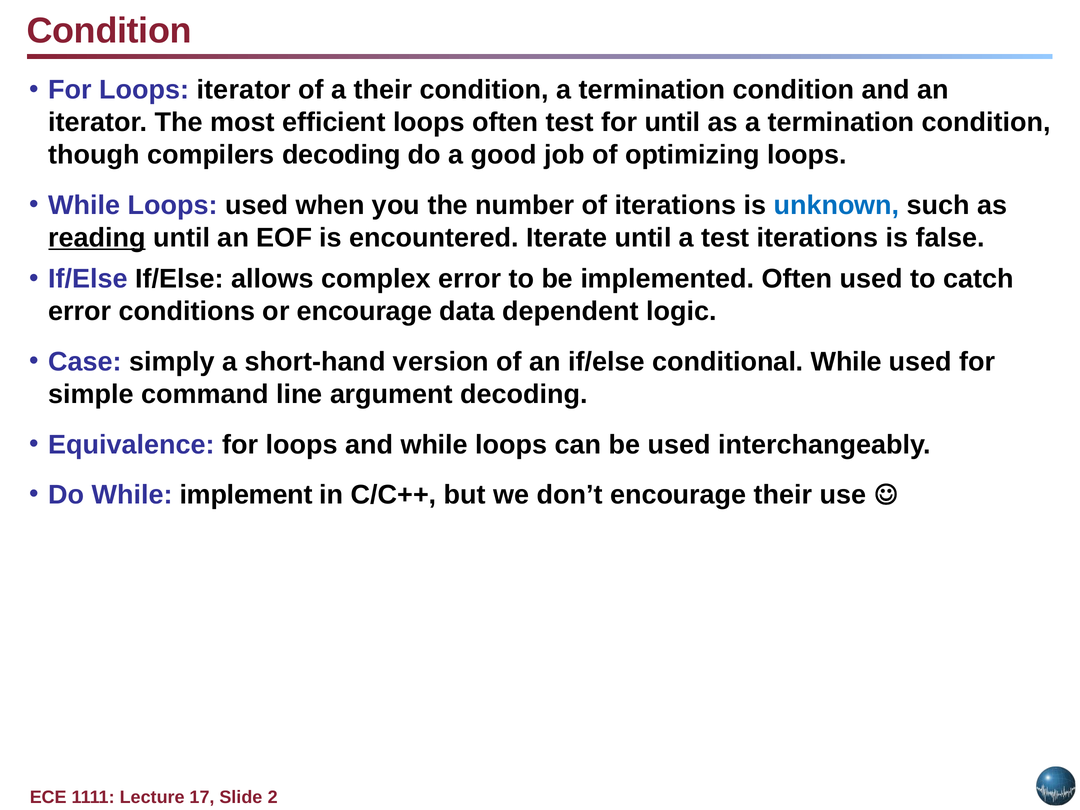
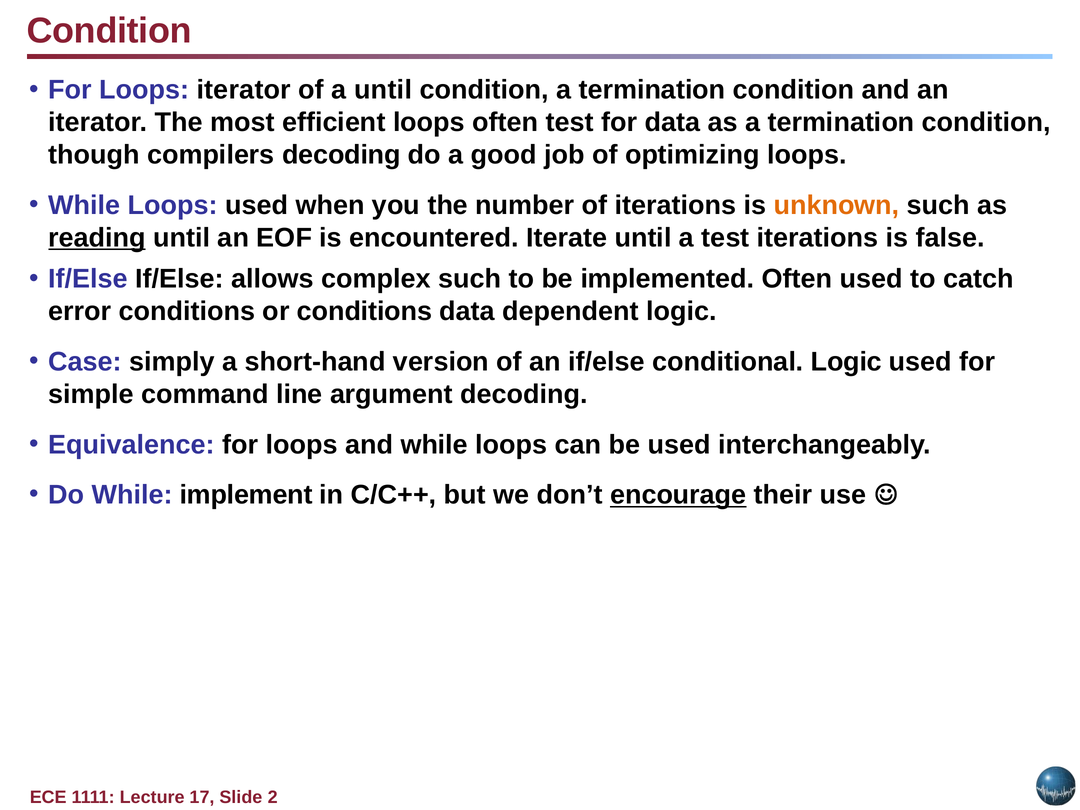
a their: their -> until (383, 90)
for until: until -> data (672, 122)
unknown colour: blue -> orange (837, 205)
complex error: error -> such (470, 279)
or encourage: encourage -> conditions (365, 311)
conditional While: While -> Logic (846, 362)
encourage underline: none -> present (678, 495)
